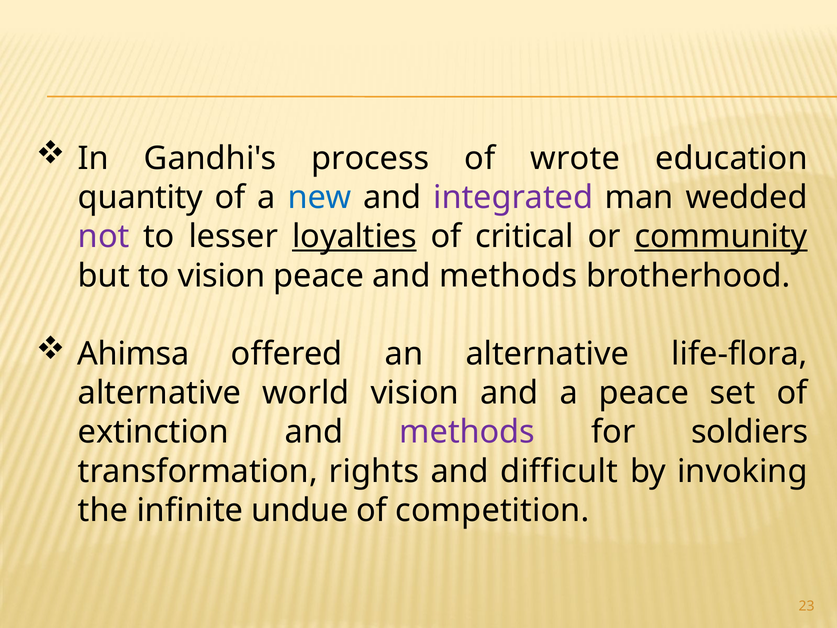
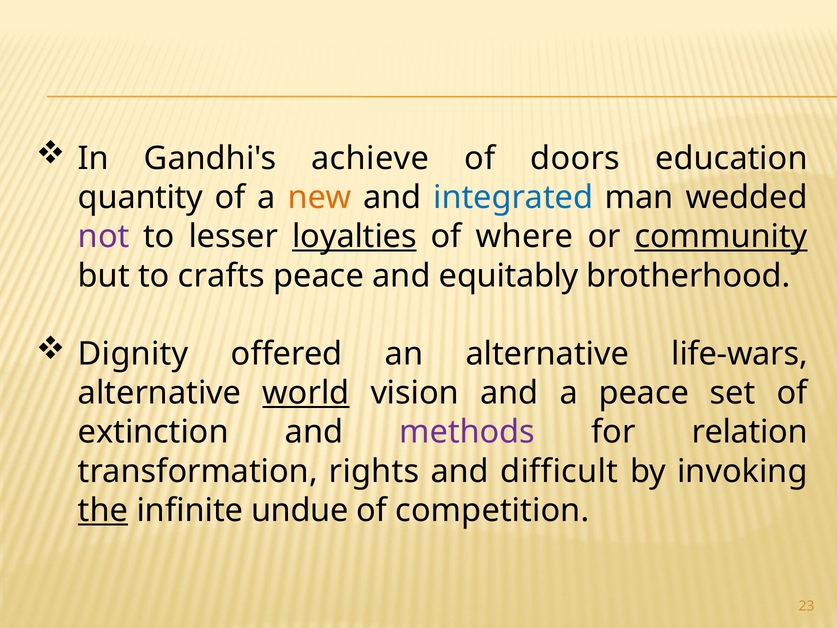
process: process -> achieve (370, 158)
wrote: wrote -> doors (575, 158)
new colour: blue -> orange (320, 198)
integrated colour: purple -> blue (513, 198)
critical: critical -> where (524, 237)
to vision: vision -> crafts (221, 276)
peace and methods: methods -> equitably (509, 276)
Ahimsa: Ahimsa -> Dignity (133, 354)
life-flora: life-flora -> life-wars (740, 354)
world underline: none -> present (306, 393)
soldiers: soldiers -> relation (750, 432)
the underline: none -> present (103, 510)
